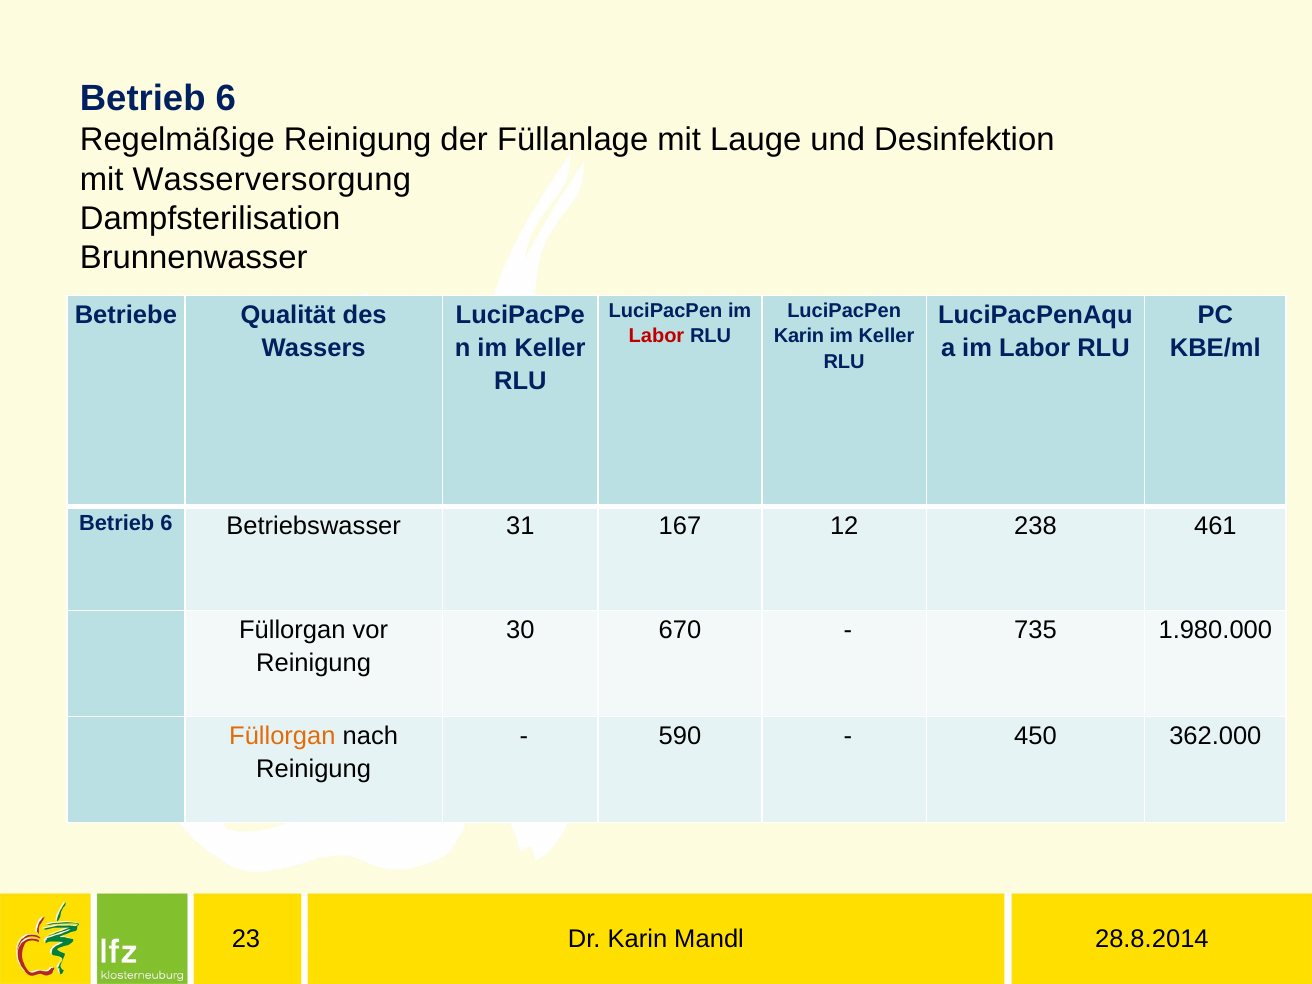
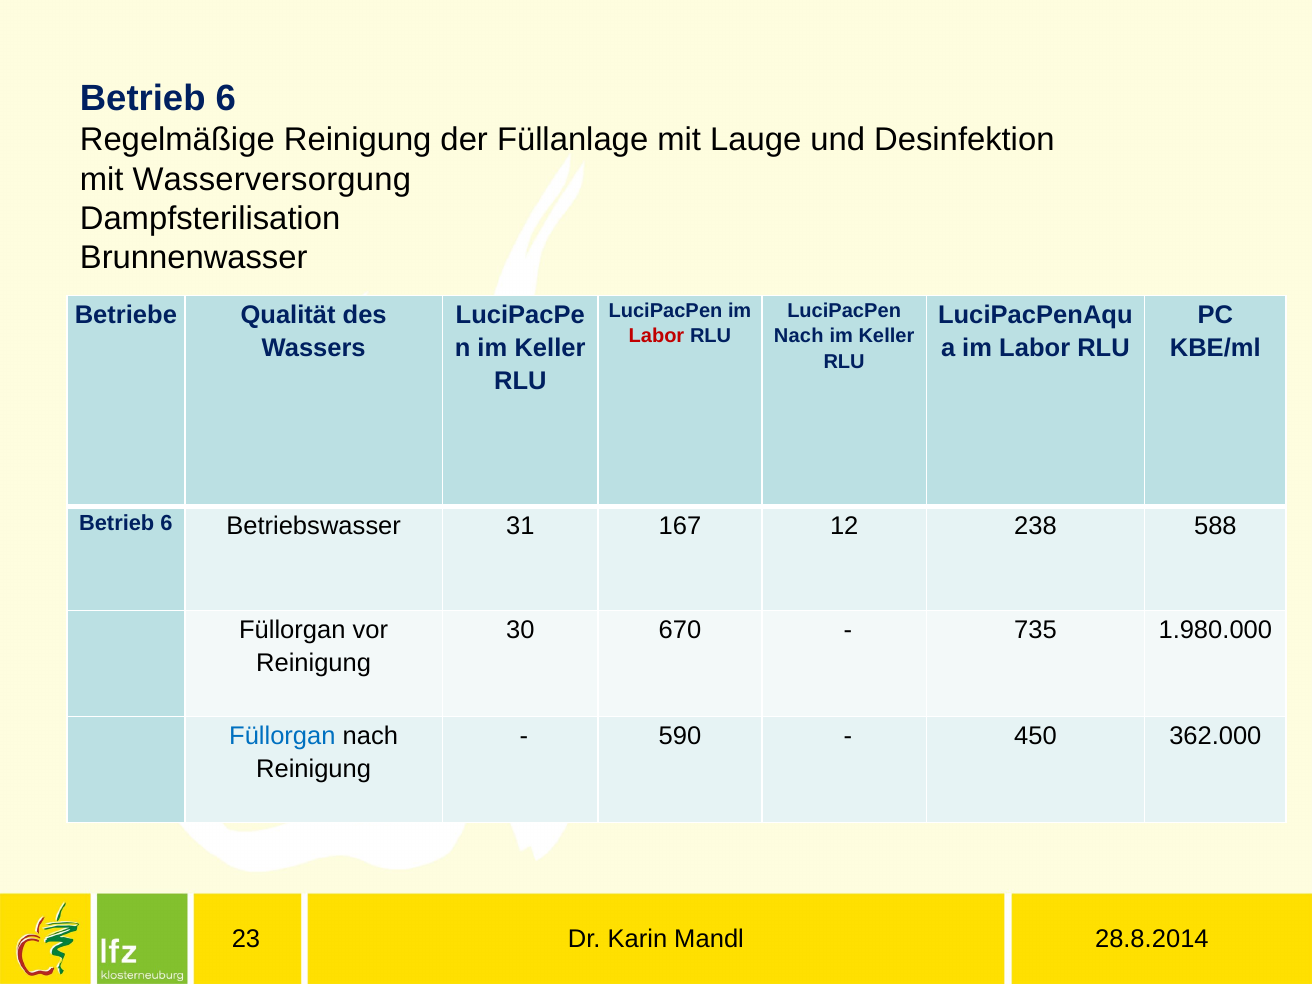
Karin: Karin -> Nach (799, 336)
461: 461 -> 588 (1215, 526)
Füllorgan colour: orange -> blue (282, 736)
